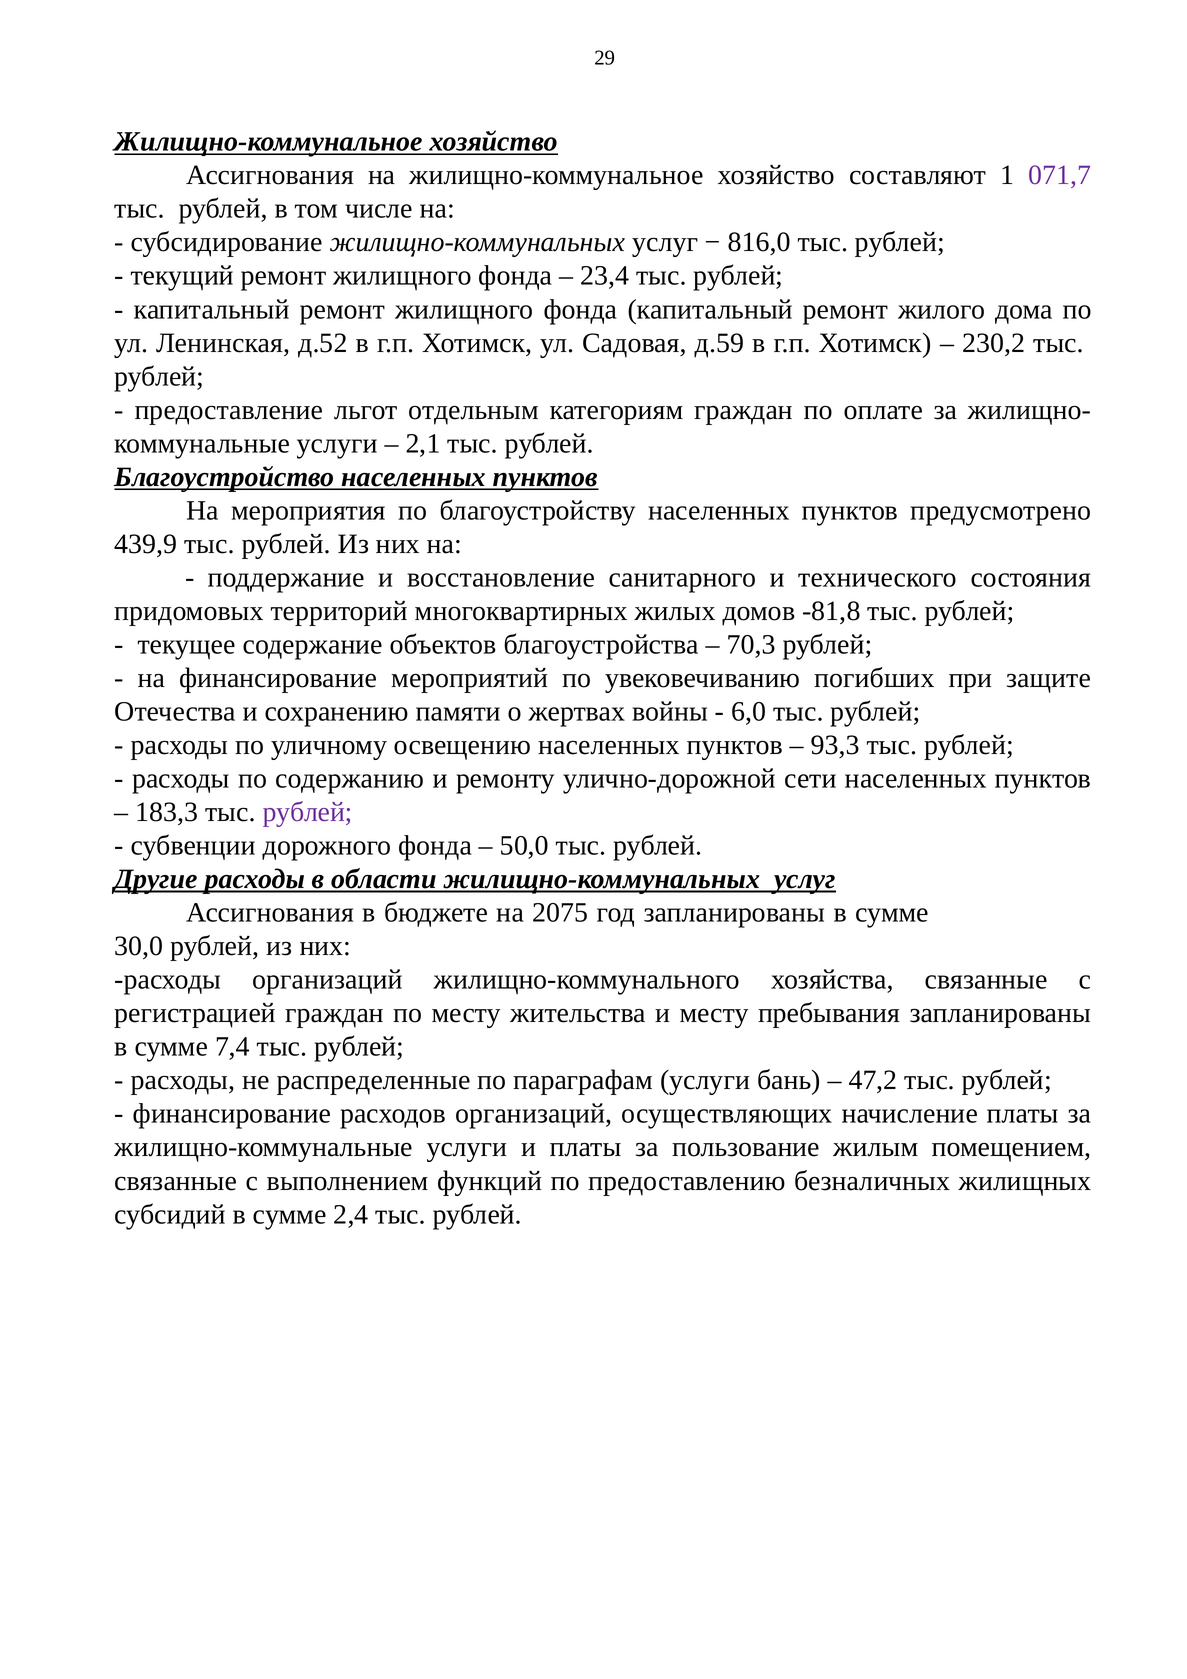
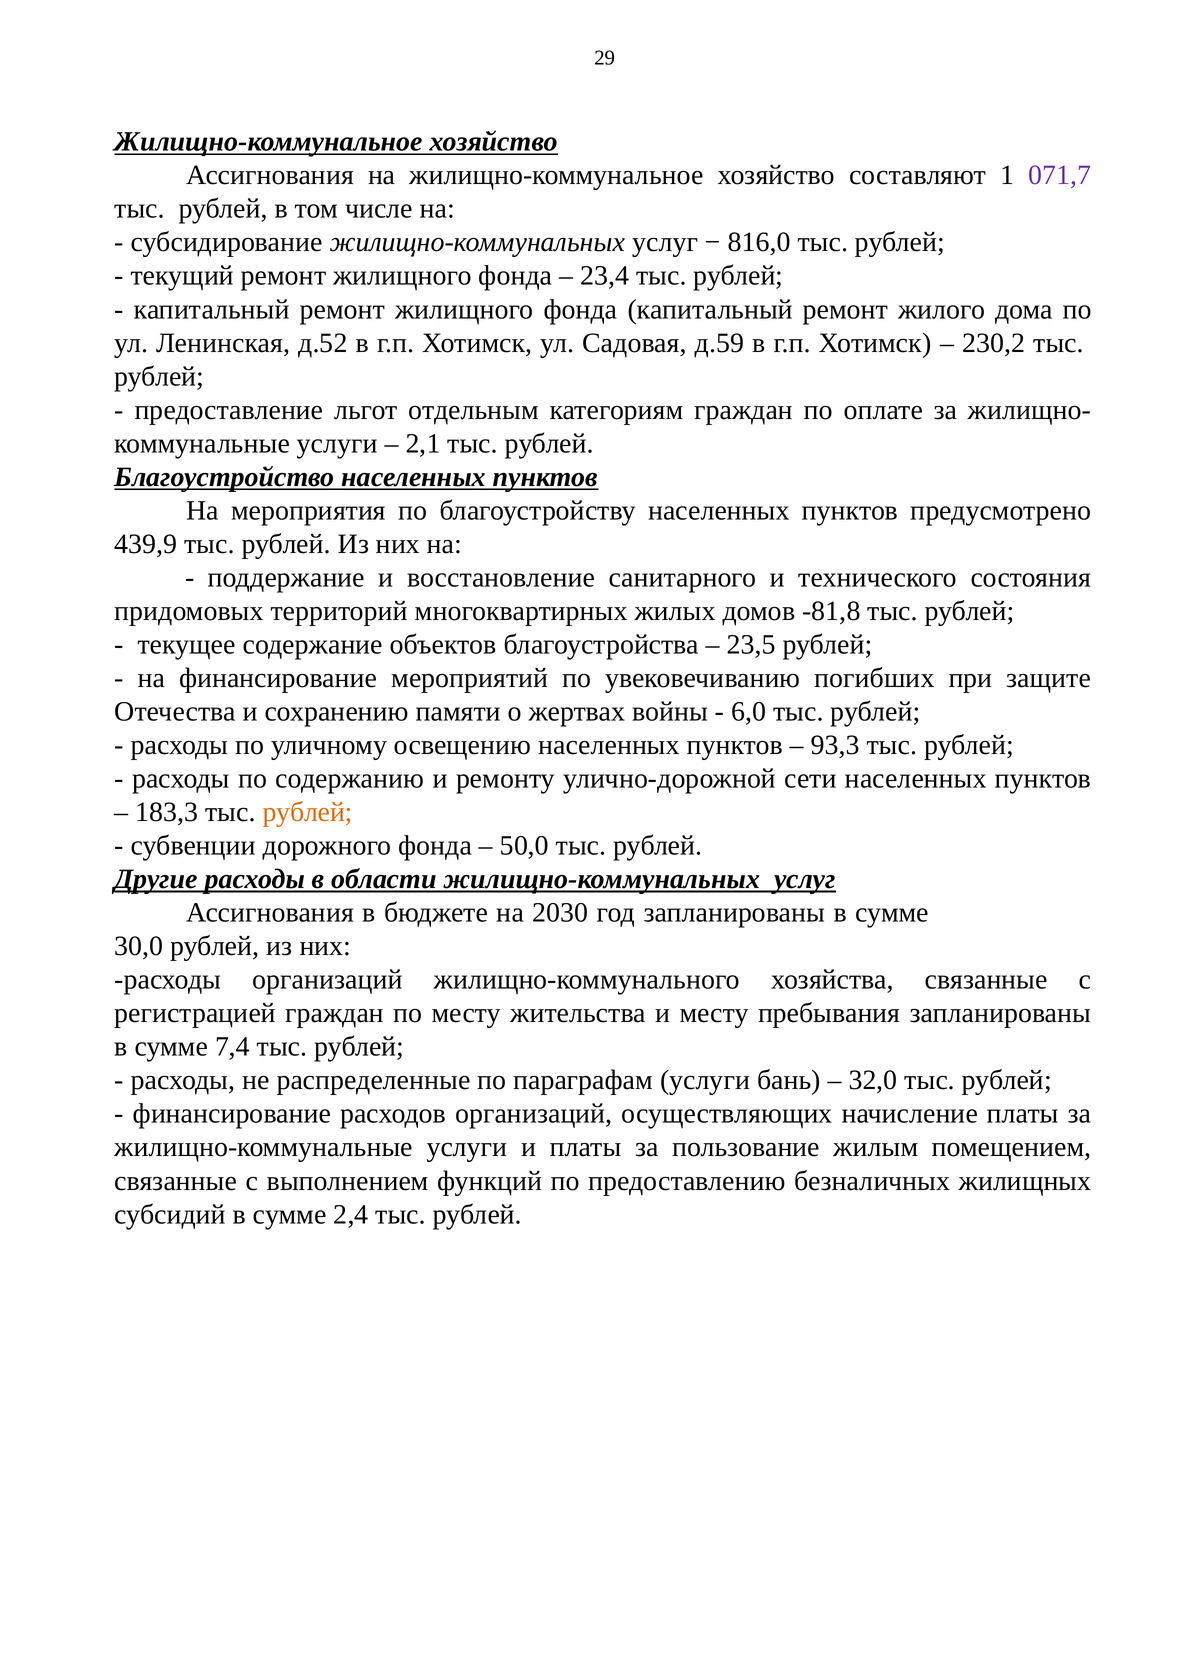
70,3: 70,3 -> 23,5 (751, 644)
рублей colour: purple -> orange (308, 812)
2075: 2075 -> 2030 (560, 912)
47,2: 47,2 -> 32,0 (873, 1080)
